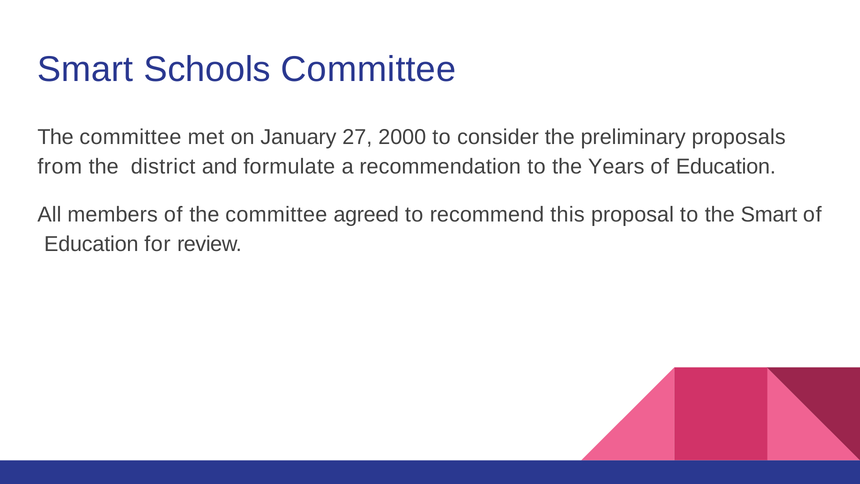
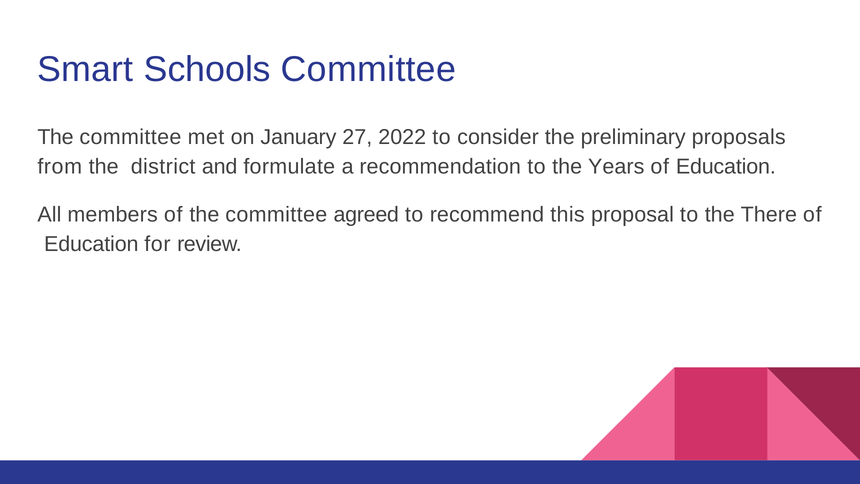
2000: 2000 -> 2022 (402, 137)
the Smart: Smart -> There (769, 215)
